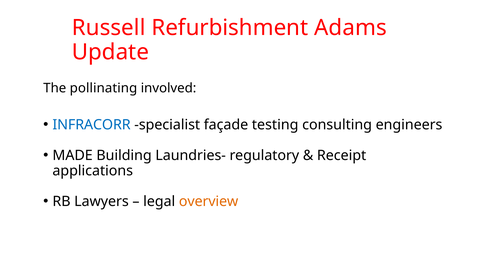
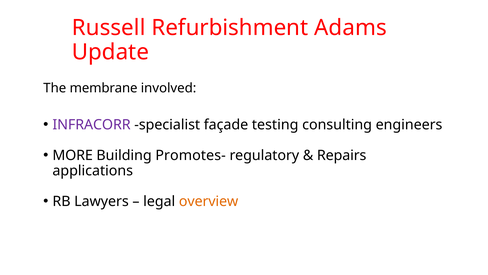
pollinating: pollinating -> membrane (104, 88)
INFRACORR colour: blue -> purple (92, 124)
MADE: MADE -> MORE (73, 155)
Laundries-: Laundries- -> Promotes- (191, 155)
Receipt: Receipt -> Repairs (342, 155)
